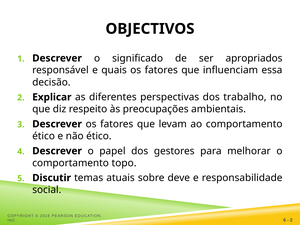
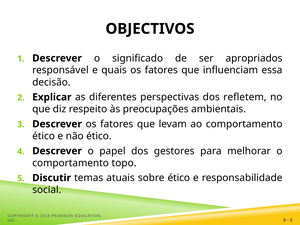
trabalho: trabalho -> refletem (245, 97)
sobre deve: deve -> ético (179, 178)
